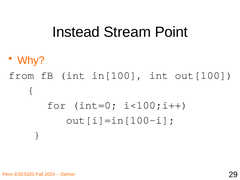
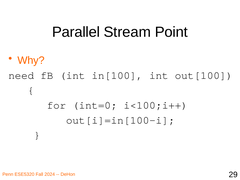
Instead: Instead -> Parallel (76, 32)
from: from -> need (21, 75)
